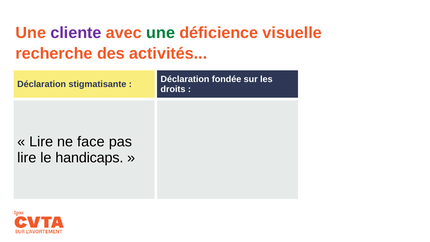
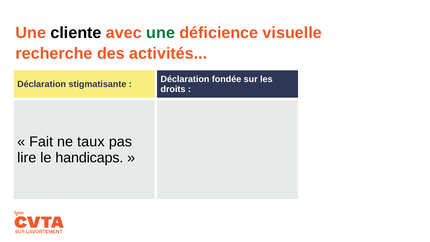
cliente colour: purple -> black (76, 33)
Lire: Lire -> Fait (41, 142)
face: face -> taux (91, 142)
